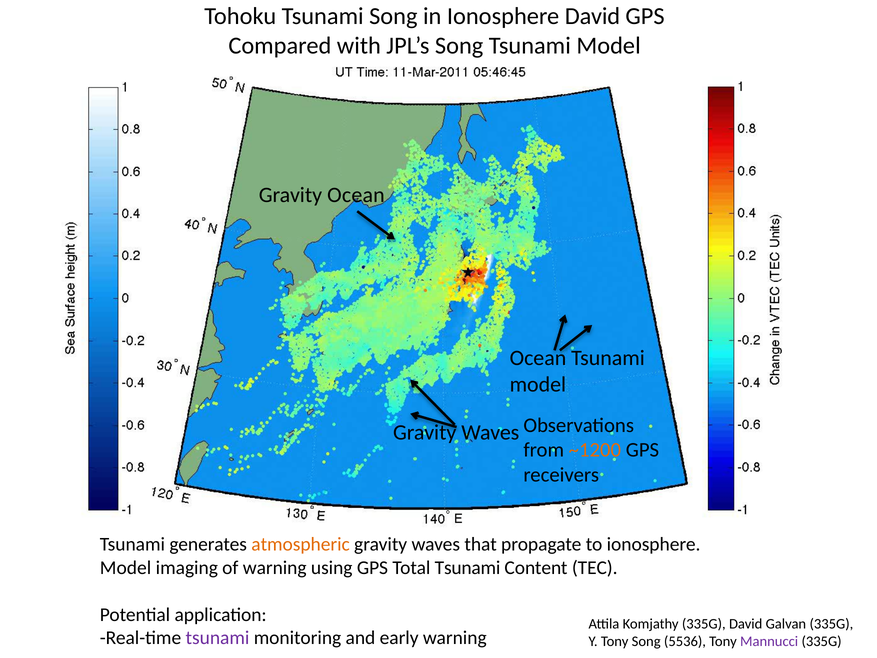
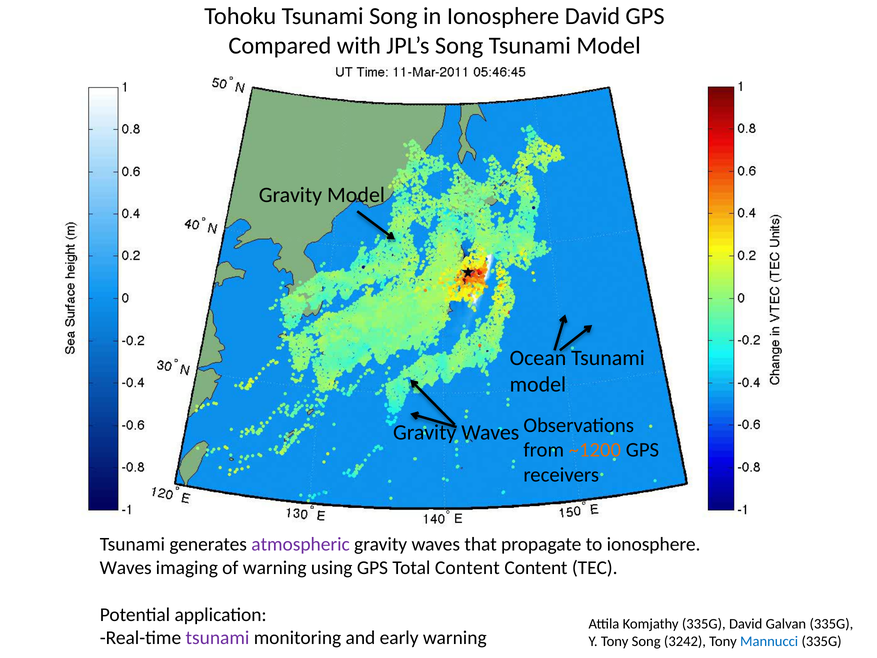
Gravity Ocean: Ocean -> Model (356, 195)
atmospheric colour: orange -> purple (301, 544)
Model: Model -> Waves (126, 568)
Total Tsunami: Tsunami -> Content (467, 568)
5536: 5536 -> 3242 (685, 641)
Mannucci colour: purple -> blue (769, 641)
